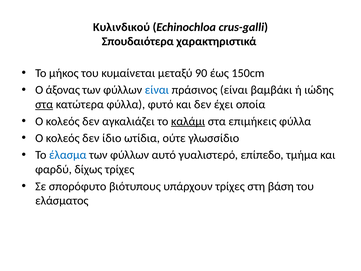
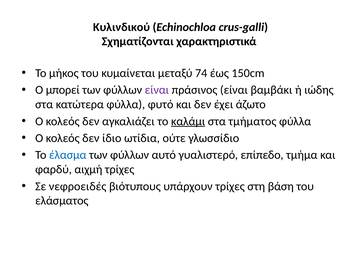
Σπουδαιότερα: Σπουδαιότερα -> Σχηματίζονται (138, 41)
90: 90 -> 74 (201, 73)
άξονας: άξονας -> μπορεί (63, 90)
είναι colour: blue -> purple (157, 90)
στα underline: present -> none (44, 104)
οποία: οποία -> άζωτο (251, 104)
επιμήκεις: επιμήκεις -> τμήματος (252, 121)
δίχως: δίχως -> αιχμή (88, 169)
σπορόφυτο: σπορόφυτο -> νεφροειδές (78, 186)
